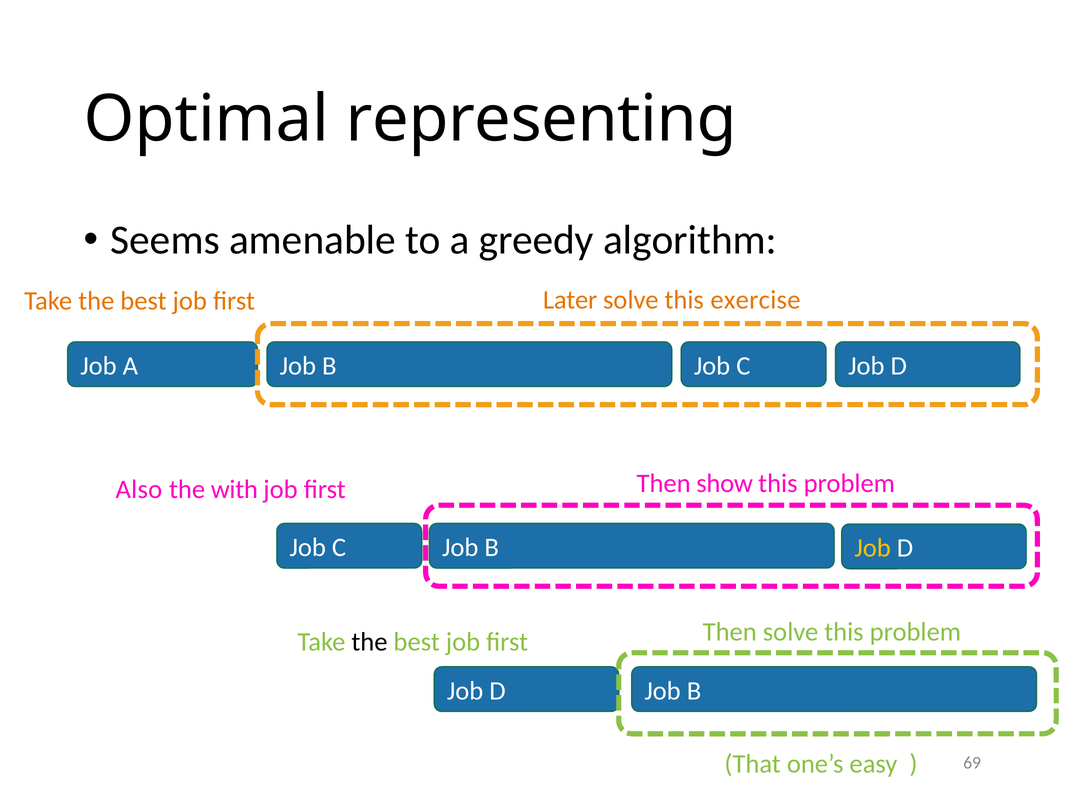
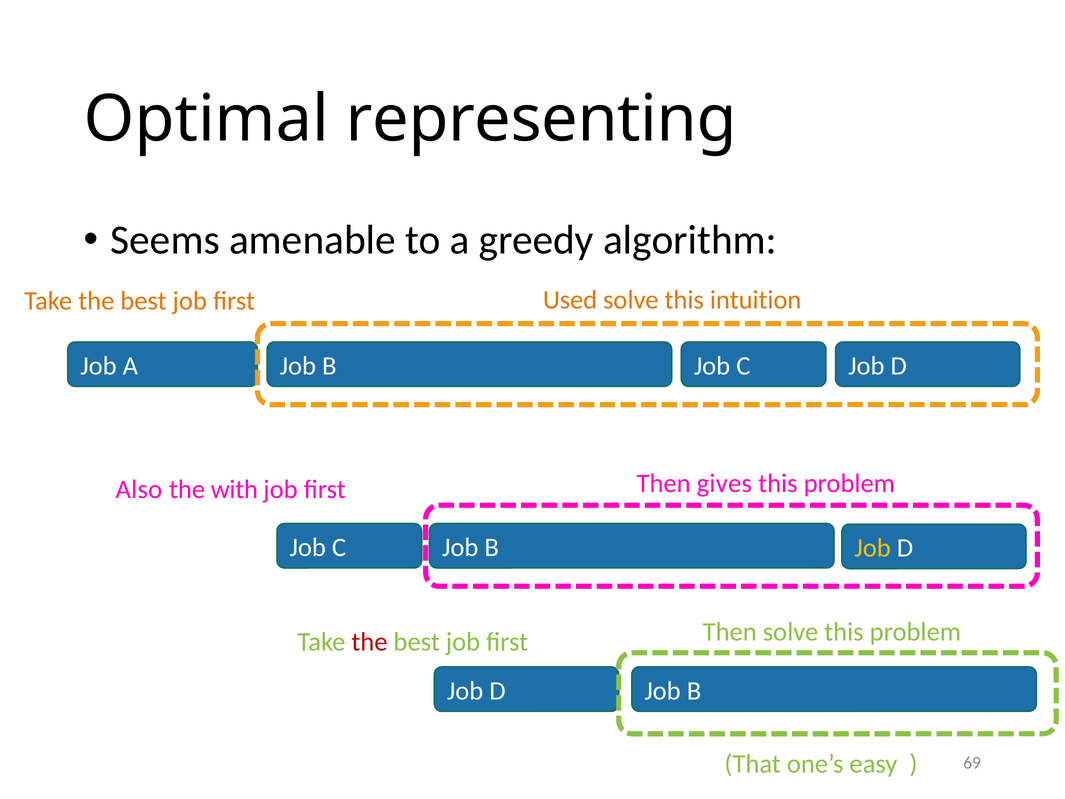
Later: Later -> Used (570, 300)
exercise: exercise -> intuition (756, 300)
show: show -> gives (724, 483)
the colour: black -> red (370, 642)
